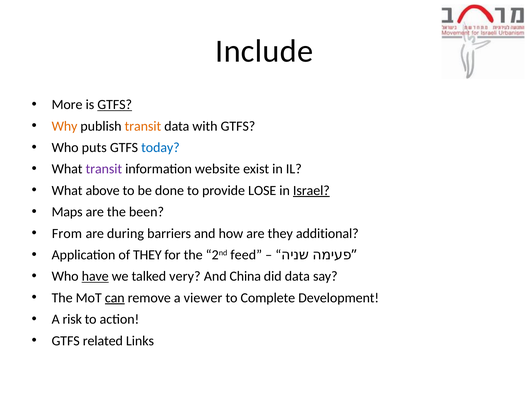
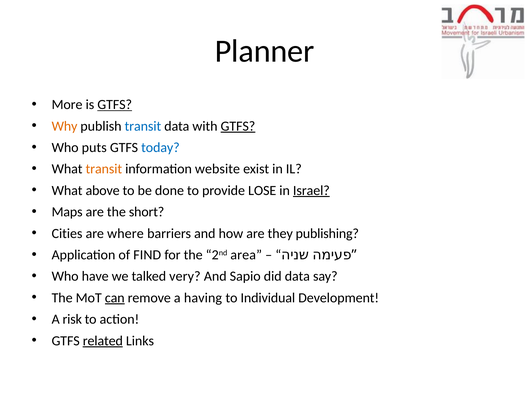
Include: Include -> Planner (265, 51)
transit colour: orange -> blue (143, 126)
GTFS underline: none -> present (238, 126)
transit colour: purple -> orange (104, 169)
been: been -> short (147, 212)
From: From -> Cities (67, 233)
during: during -> where (125, 233)
additional: additional -> publishing (327, 233)
of THEY: THEY -> FIND (147, 255)
feed: feed -> area (246, 255)
have underline: present -> none (95, 276)
China: China -> Sapio (245, 276)
viewer: viewer -> having (203, 298)
Complete: Complete -> Individual (268, 298)
related underline: none -> present (103, 341)
